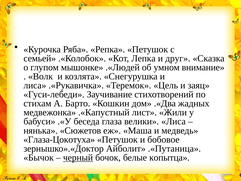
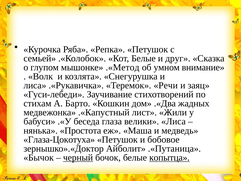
Кот Лепка: Лепка -> Белые (144, 58)
.«Людей: .«Людей -> .«Метод (123, 67)
Цель: Цель -> Речи (166, 85)
Сюжетов: Сюжетов -> Простота (81, 130)
копытца underline: none -> present (169, 157)
